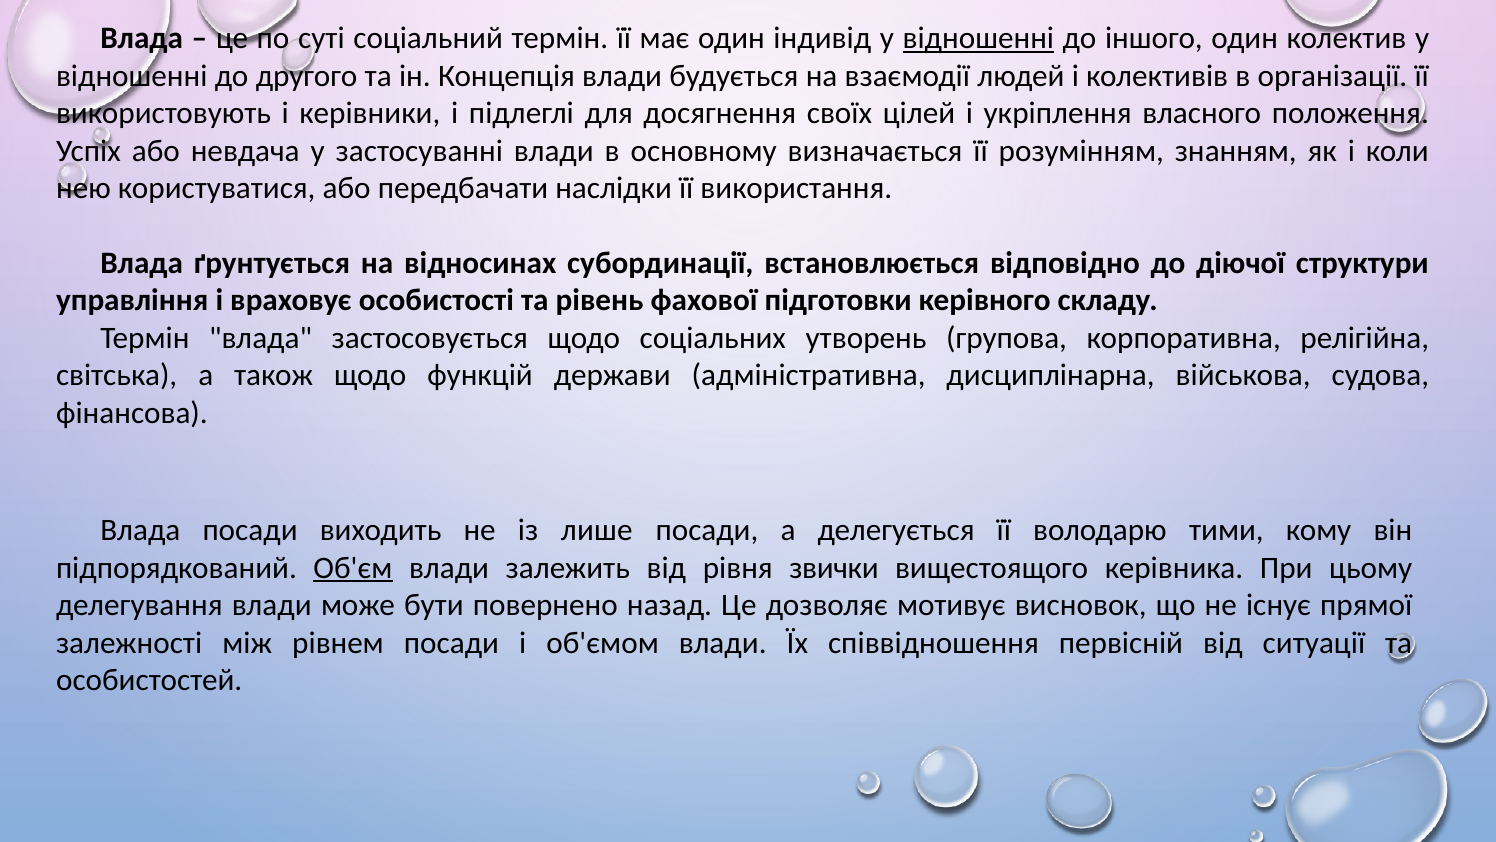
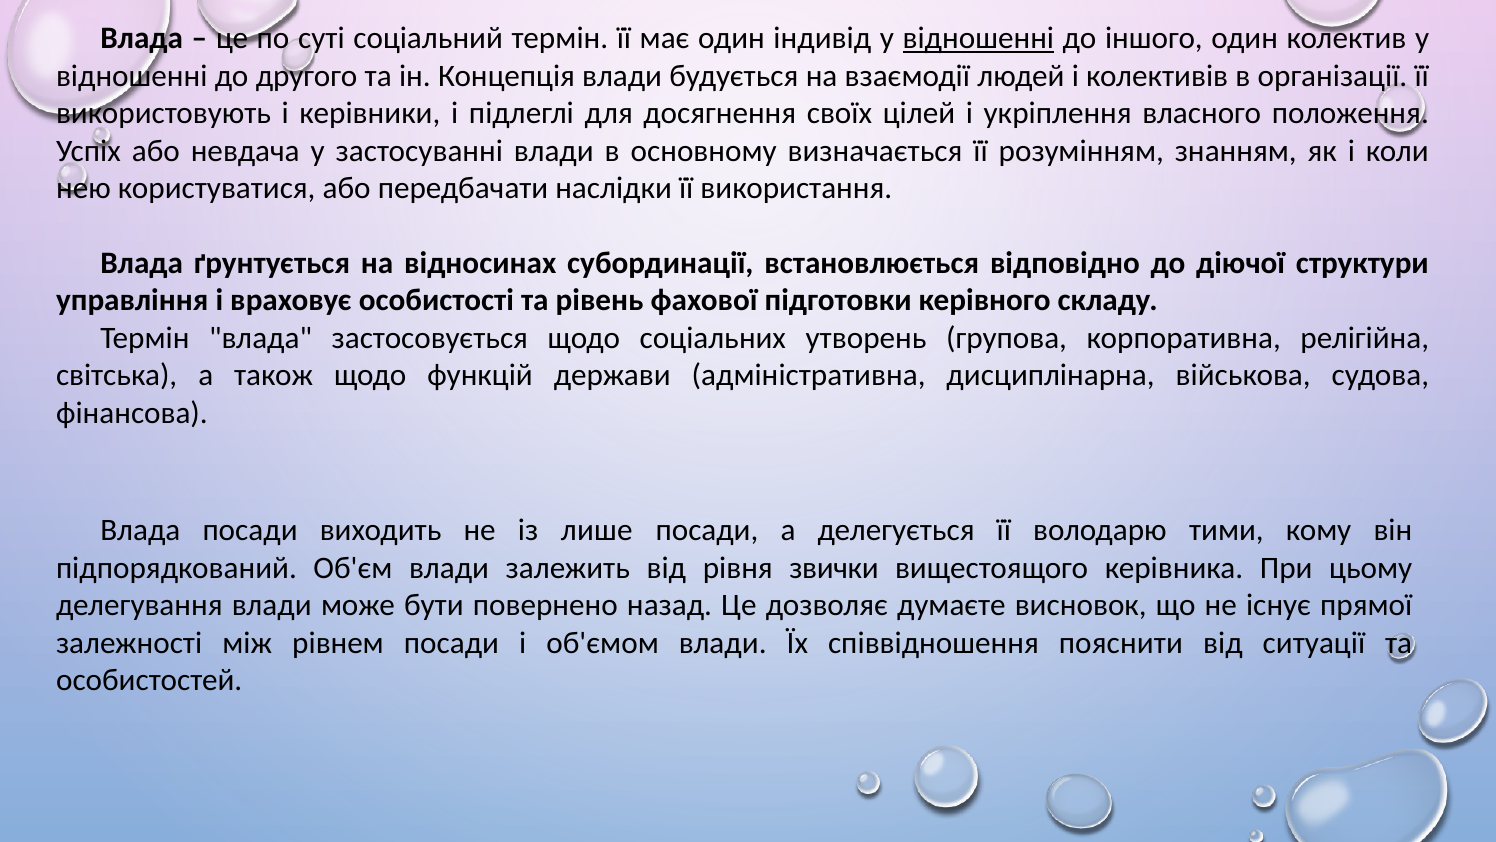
Об'єм underline: present -> none (353, 568)
мотивує: мотивує -> думаєте (951, 605)
первісній: первісній -> пояснити (1121, 642)
